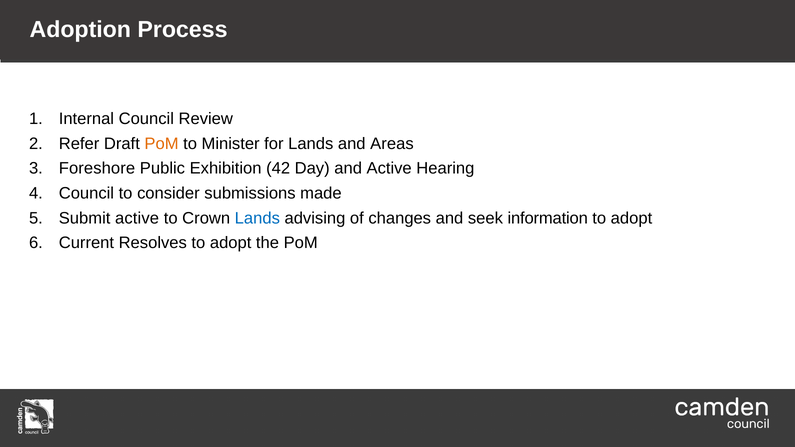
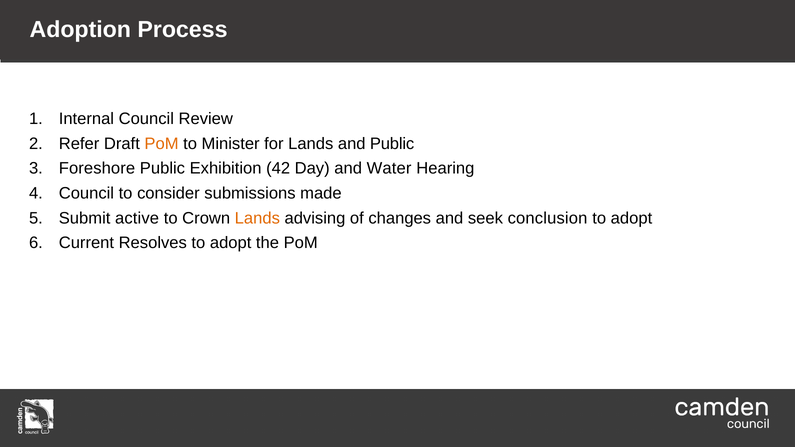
and Areas: Areas -> Public (392, 144)
and Active: Active -> Water (389, 168)
Lands colour: blue -> orange (257, 218)
information: information -> conclusion (548, 218)
